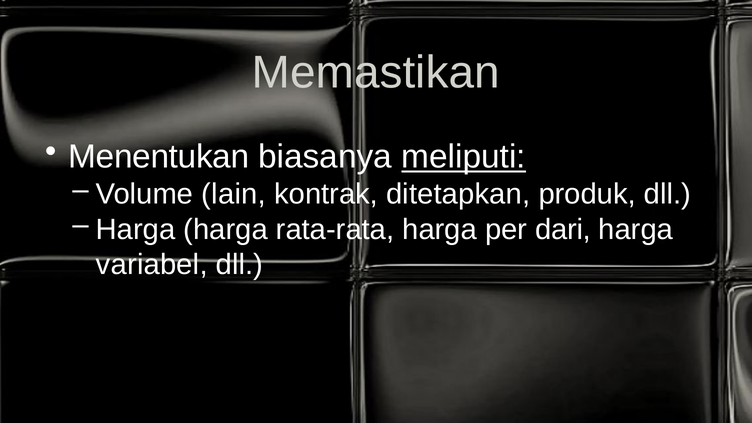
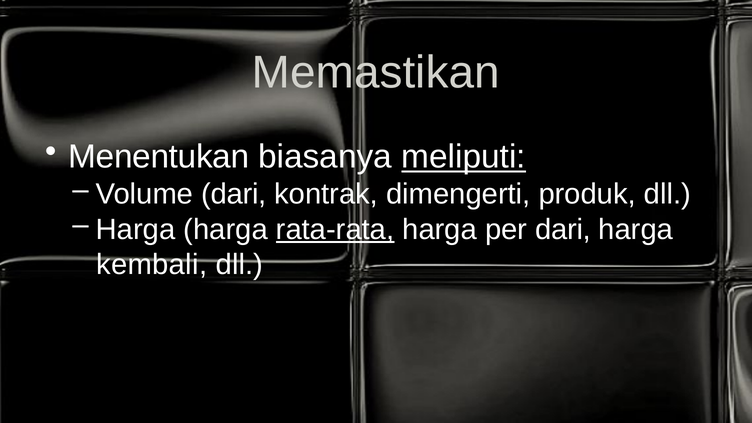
Volume lain: lain -> dari (234, 194)
ditetapkan: ditetapkan -> dimengerti (458, 194)
rata-rata underline: none -> present (335, 229)
variabel: variabel -> kembali (152, 264)
